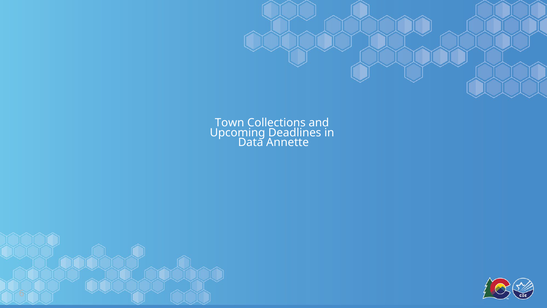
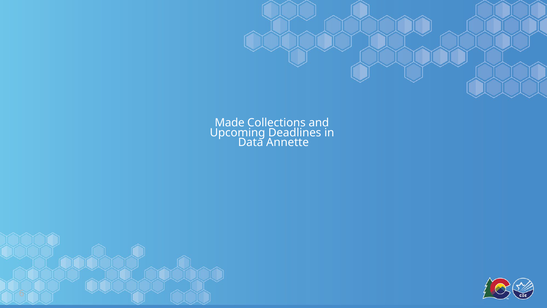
Town: Town -> Made (230, 123)
